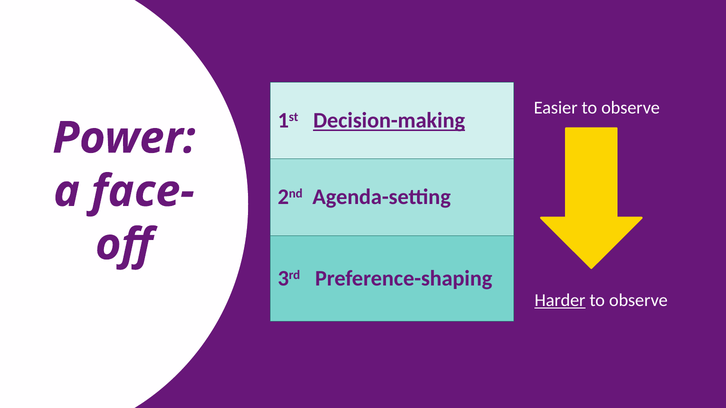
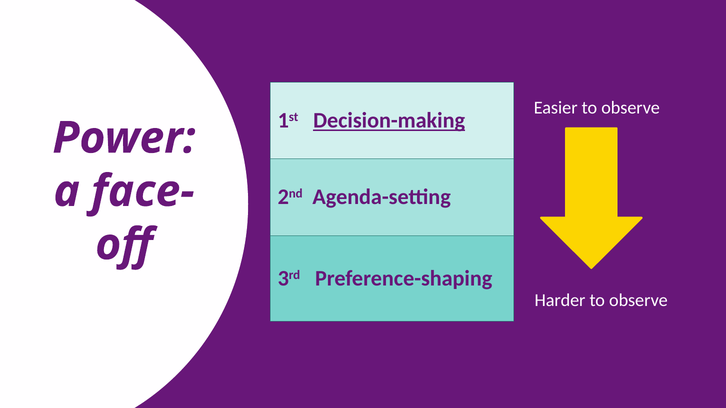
Harder underline: present -> none (560, 301)
